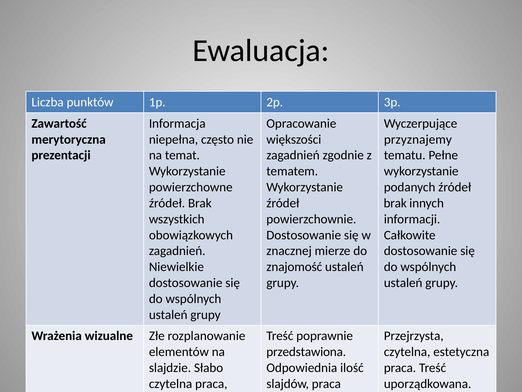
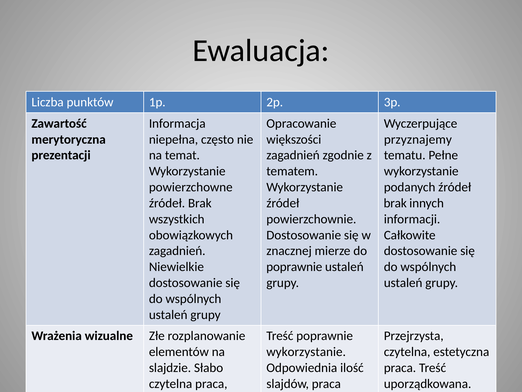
znajomość: znajomość -> poprawnie (294, 267)
przedstawiona: przedstawiona -> wykorzystanie (306, 351)
